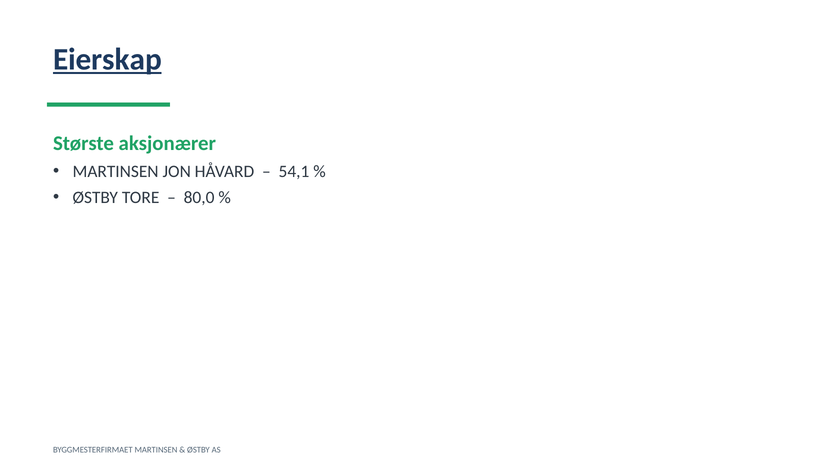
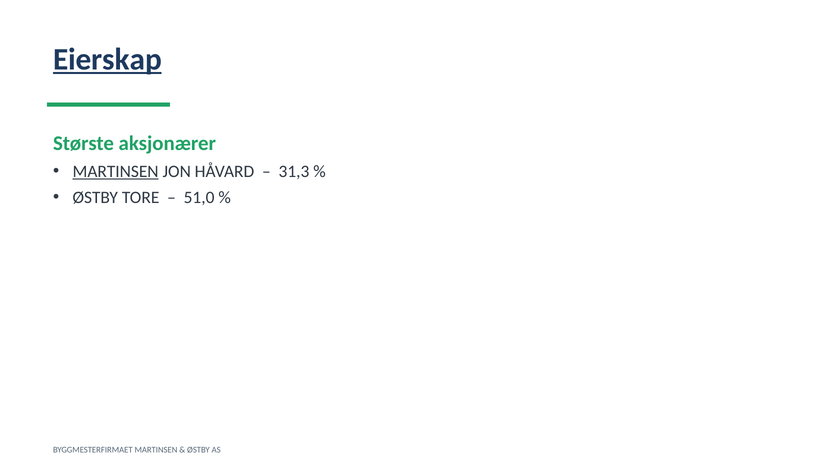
MARTINSEN underline: none -> present (116, 171)
54,1: 54,1 -> 31,3 (294, 171)
80,0: 80,0 -> 51,0 (199, 198)
